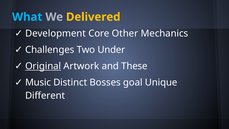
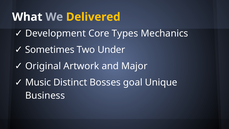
What colour: light blue -> white (27, 17)
Other: Other -> Types (125, 33)
Challenges: Challenges -> Sometimes (50, 50)
Original underline: present -> none (43, 66)
These: These -> Major (134, 66)
Different: Different -> Business (45, 96)
